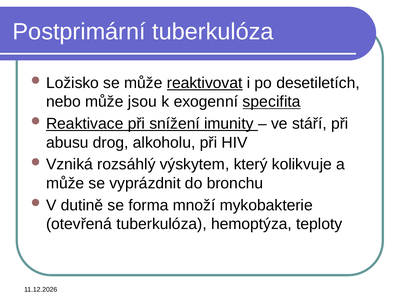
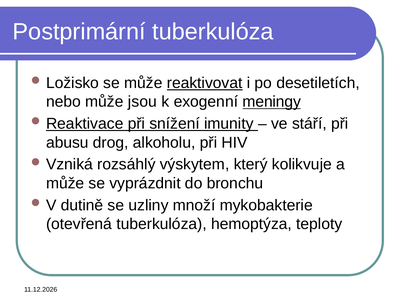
specifita: specifita -> meningy (272, 102)
forma: forma -> uzliny (149, 205)
